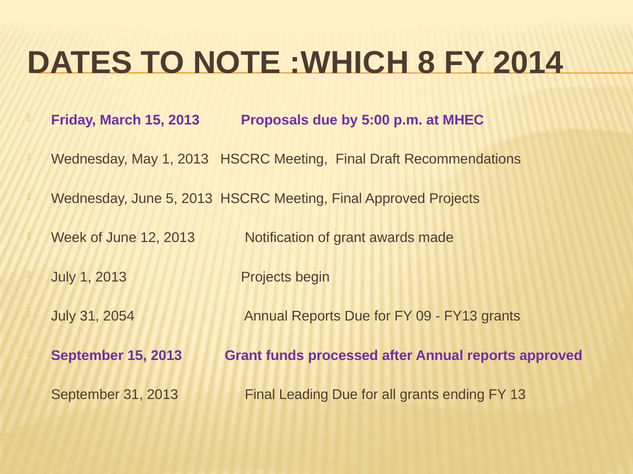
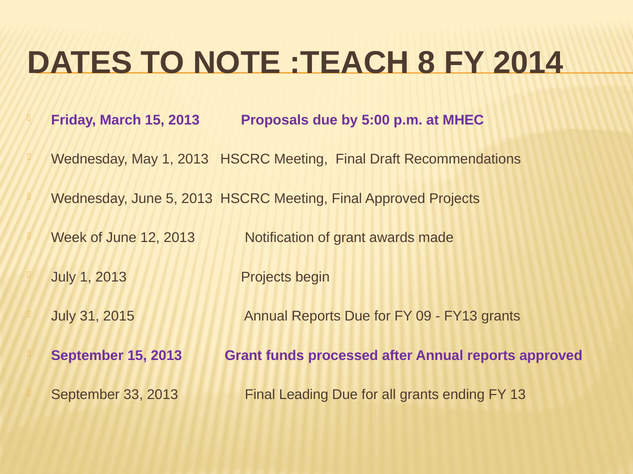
:WHICH: :WHICH -> :TEACH (350, 63)
2054: 2054 -> 2015 (119, 317)
September 31: 31 -> 33 (133, 395)
